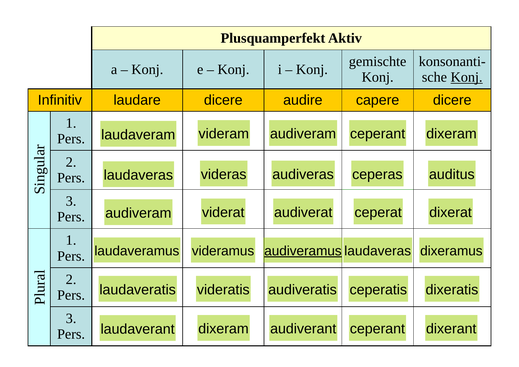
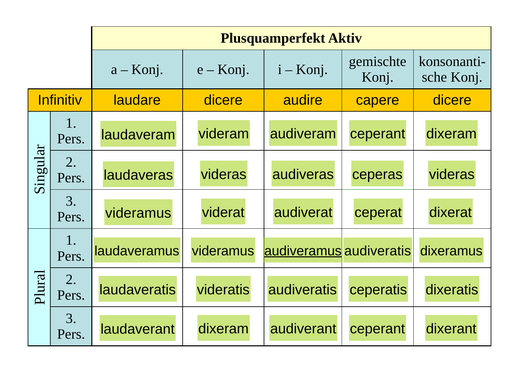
Konj underline: present -> none (467, 77)
auditus: auditus -> videras (452, 175)
audiveram: audiveram -> videramus (138, 213)
laudaveras: laudaveras -> audiveratis (378, 251)
